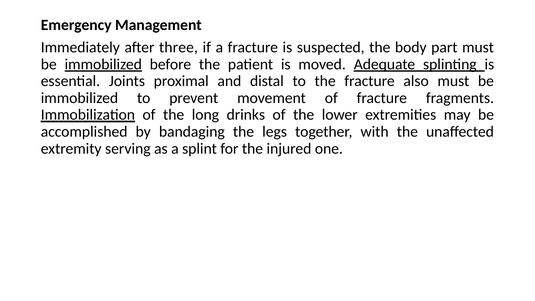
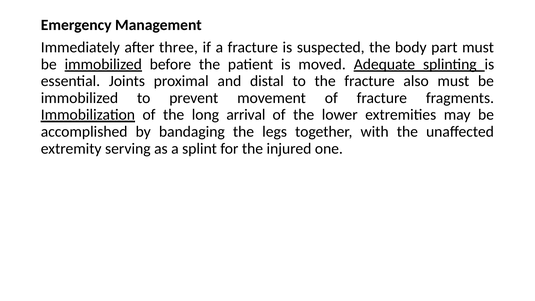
drinks: drinks -> arrival (246, 115)
